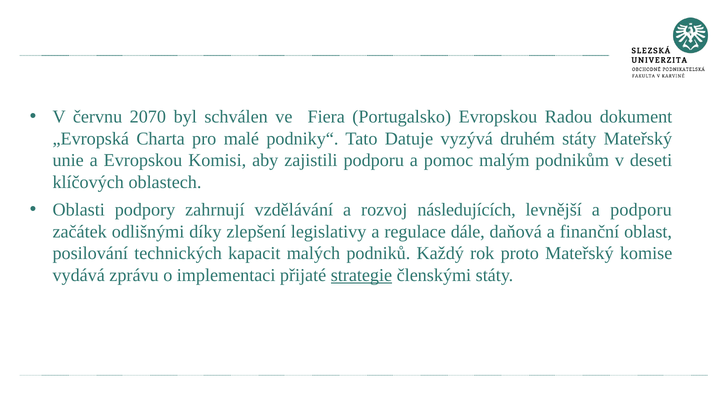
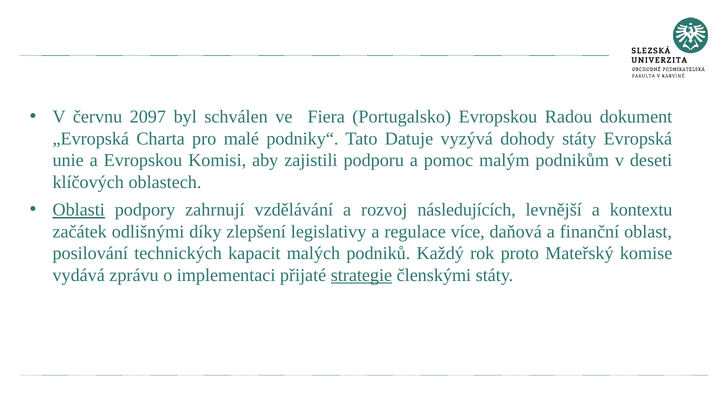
2070: 2070 -> 2097 (148, 117)
druhém: druhém -> dohody (528, 139)
státy Mateřský: Mateřský -> Evropská (638, 139)
Oblasti underline: none -> present (79, 210)
a podporu: podporu -> kontextu (641, 210)
dále: dále -> více (468, 232)
